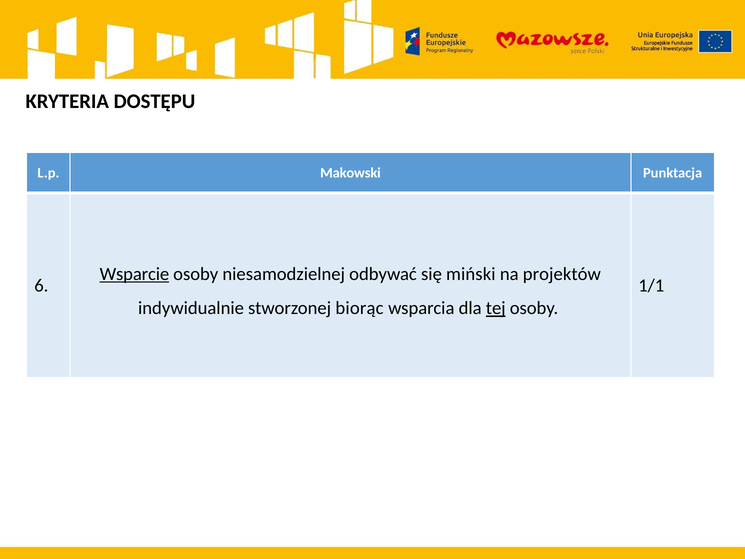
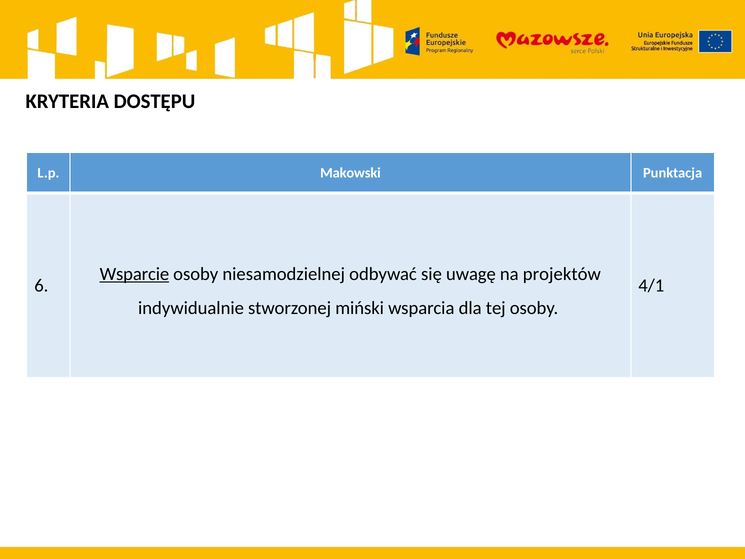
miński: miński -> uwagę (471, 274)
1/1: 1/1 -> 4/1 (651, 285)
biorąc: biorąc -> miński (360, 308)
tej underline: present -> none (496, 308)
